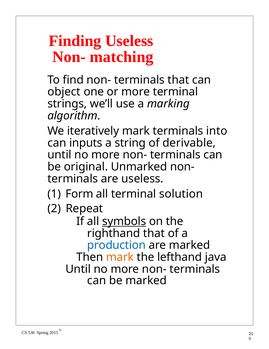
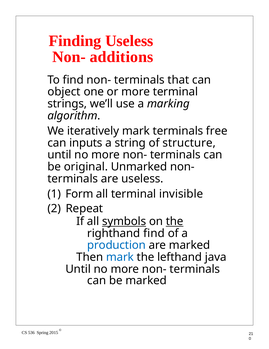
matching: matching -> additions (122, 57)
into: into -> free (217, 131)
derivable: derivable -> structure (189, 143)
solution: solution -> invisible (181, 193)
the underline: none -> present (175, 221)
righthand that: that -> find (154, 233)
mark colour: orange -> blue (120, 256)
